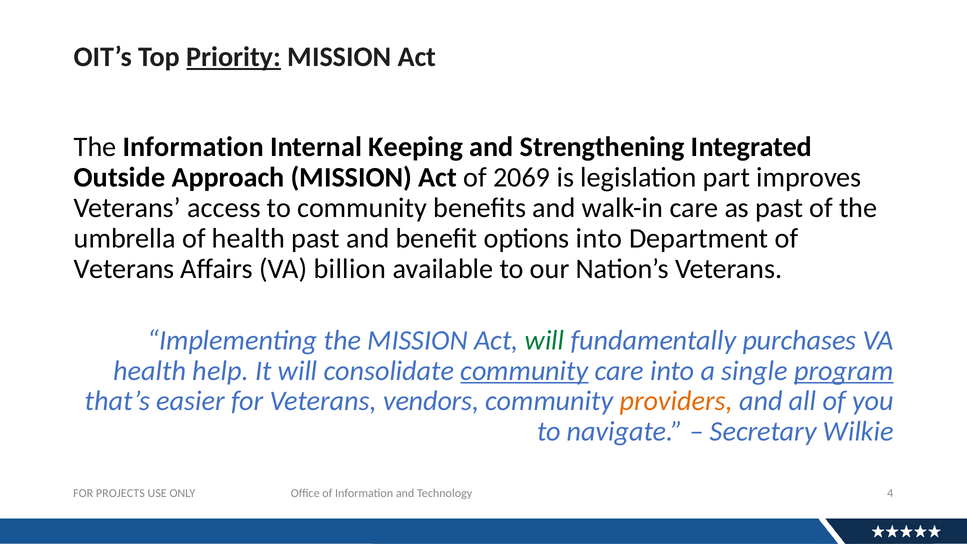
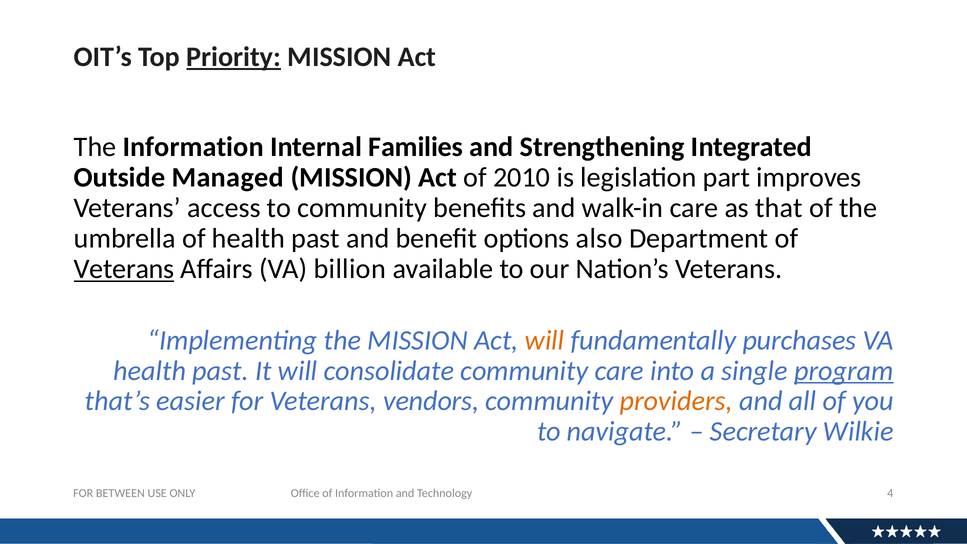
Keeping: Keeping -> Families (416, 147)
Approach: Approach -> Managed (228, 178)
2069: 2069 -> 2010 (522, 178)
as past: past -> that (779, 208)
options into: into -> also (599, 238)
Veterans underline: none -> present (124, 269)
will colour: green -> orange (545, 340)
help: help -> past (221, 371)
community underline: present -> none (524, 371)
PROJECTS: PROJECTS -> BETWEEN (120, 493)
